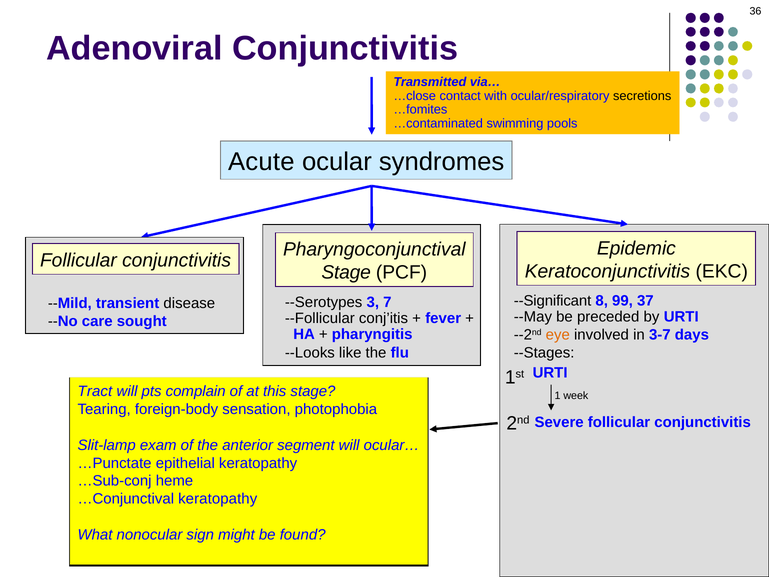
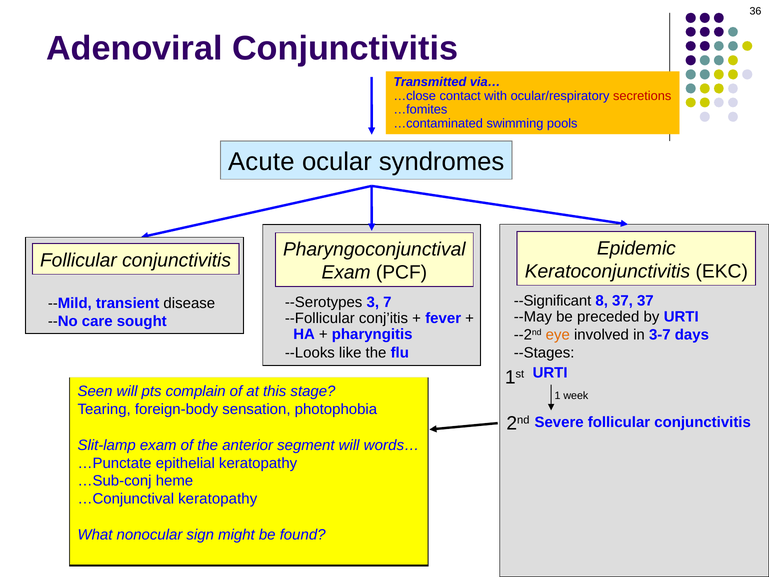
secretions colour: black -> red (642, 96)
Stage: Stage -> Exam (346, 272)
8 99: 99 -> 37 (622, 301)
Tract: Tract -> Seen (95, 391)
ocular…: ocular… -> words… (391, 445)
